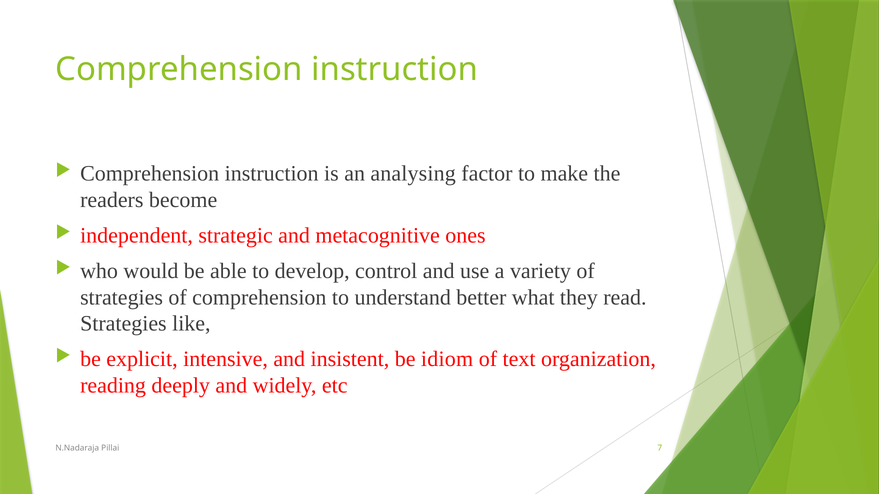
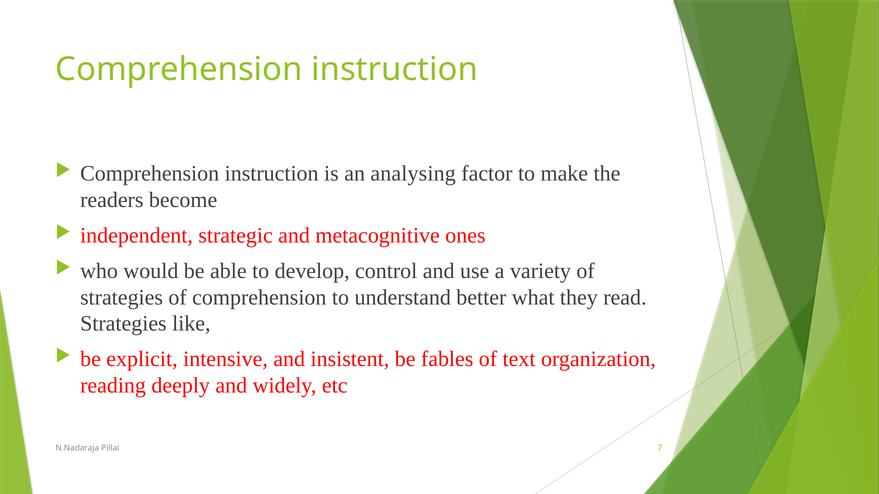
idiom: idiom -> fables (447, 360)
